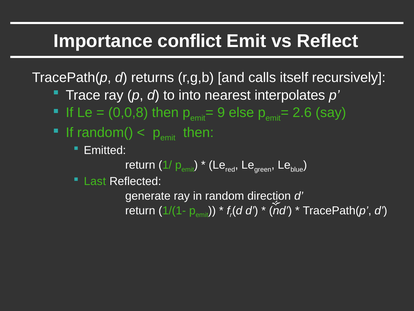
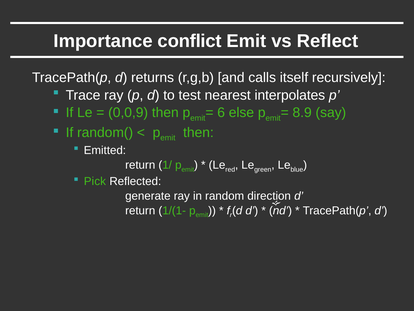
into: into -> test (190, 95)
0,0,8: 0,0,8 -> 0,0,9 (128, 112)
9: 9 -> 6 (221, 112)
2.6: 2.6 -> 8.9 (302, 112)
Last: Last -> Pick (95, 181)
